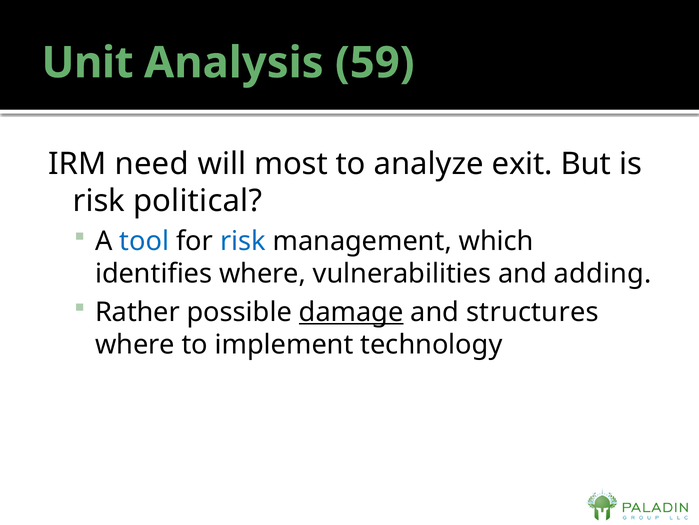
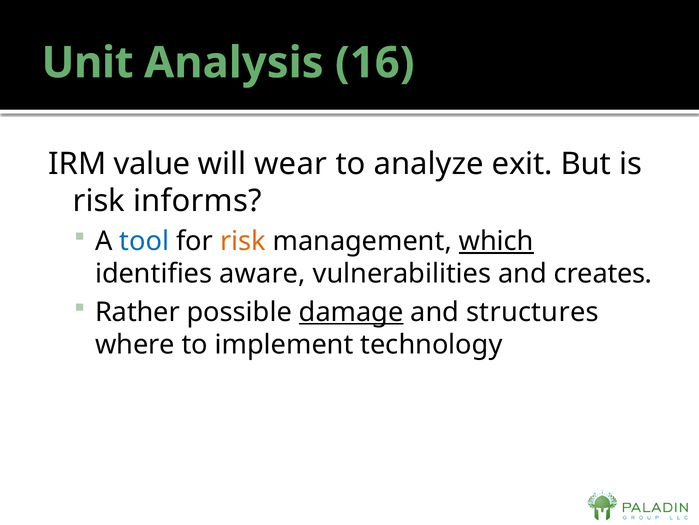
59: 59 -> 16 (375, 63)
need: need -> value (152, 164)
most: most -> wear (291, 164)
political: political -> informs (197, 201)
risk colour: blue -> orange (243, 241)
which underline: none -> present (496, 241)
identifies where: where -> aware (262, 274)
adding: adding -> creates (603, 274)
